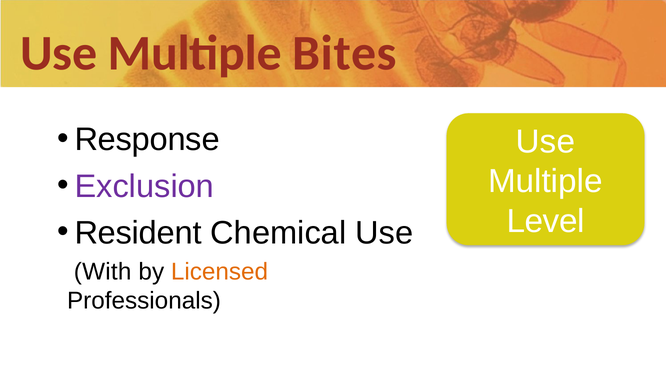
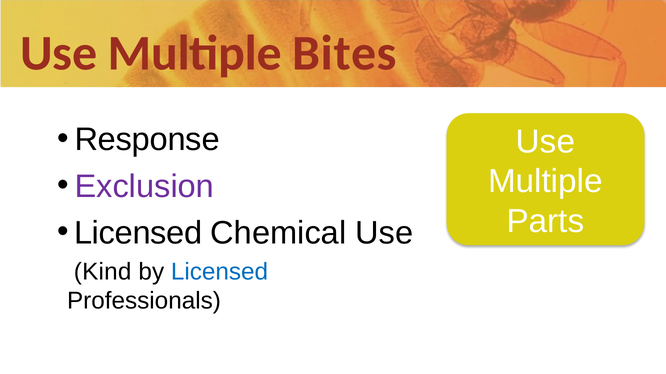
Level: Level -> Parts (545, 222)
Resident: Resident -> Licensed (138, 233)
With: With -> Kind (103, 272)
Licensed colour: orange -> blue (220, 272)
